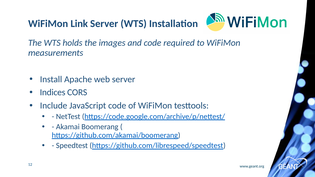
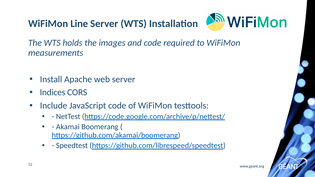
Link: Link -> Line (79, 24)
